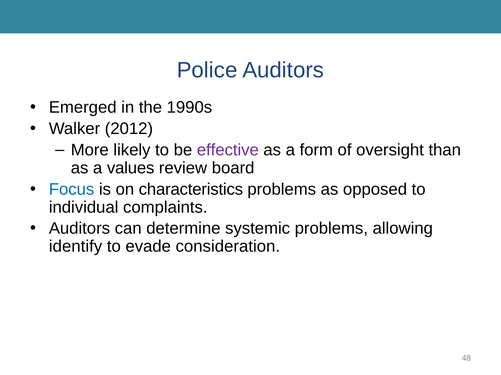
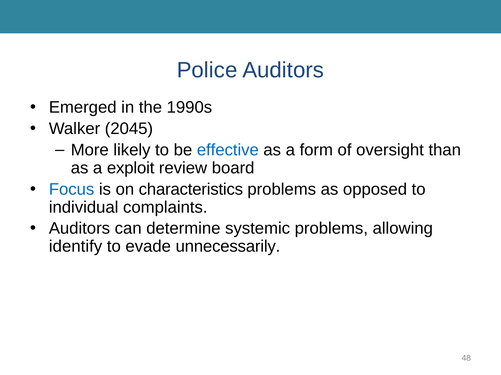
2012: 2012 -> 2045 (129, 129)
effective colour: purple -> blue (228, 150)
values: values -> exploit (131, 168)
consideration: consideration -> unnecessarily (228, 247)
